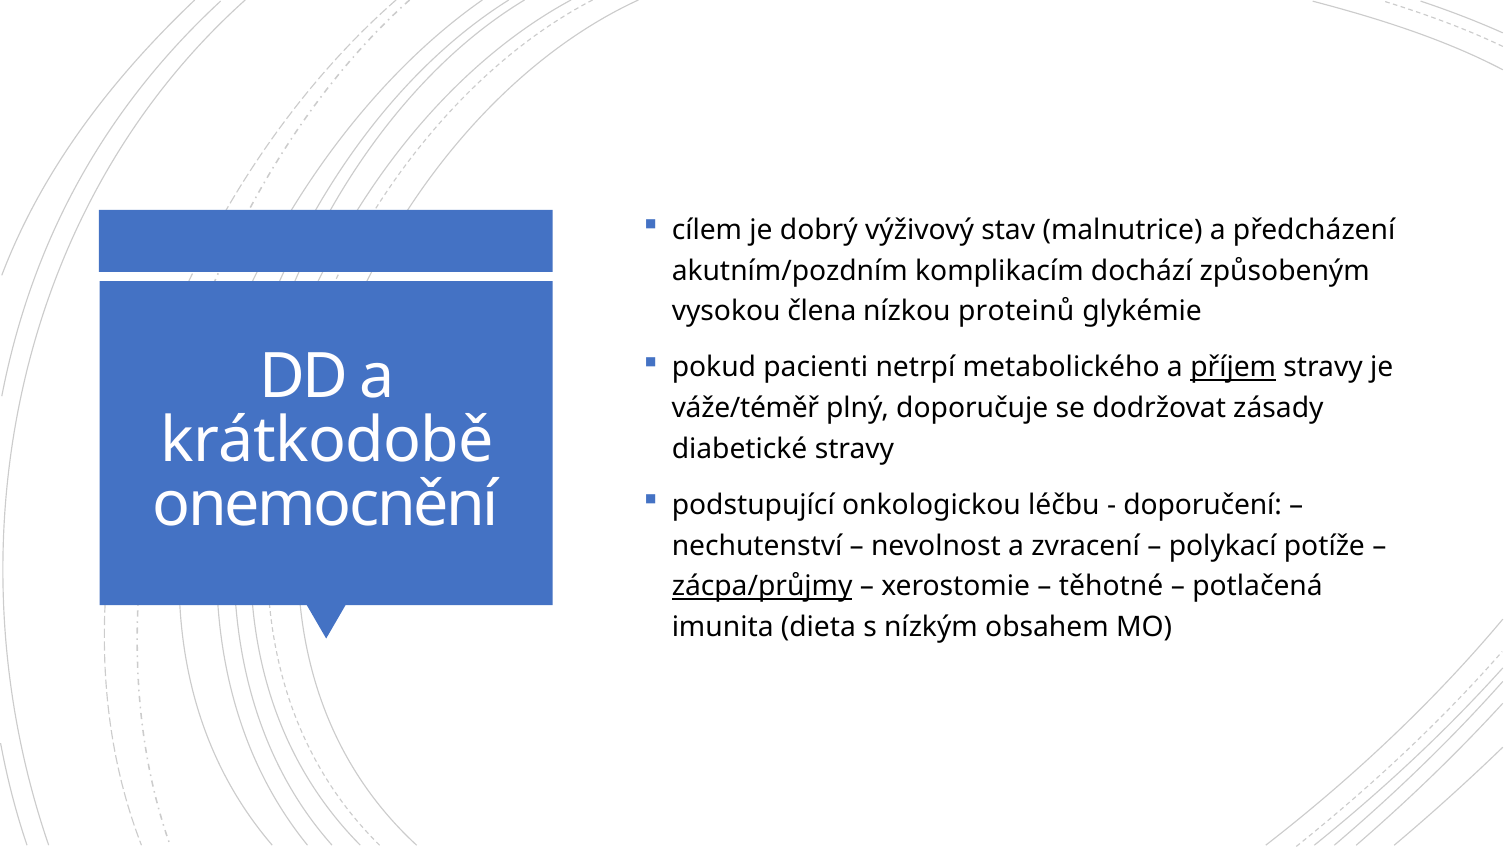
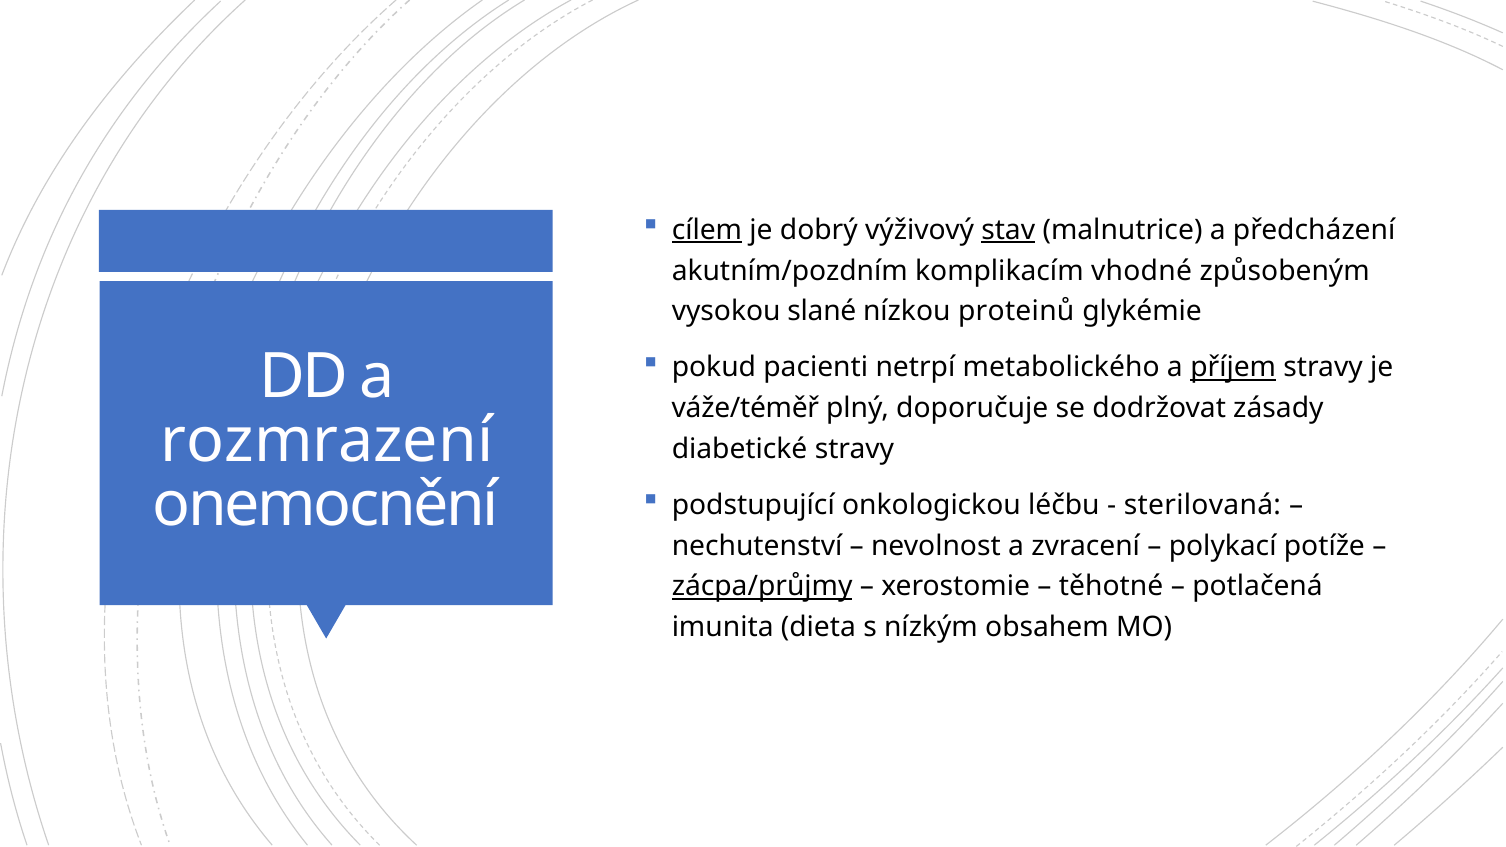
cílem underline: none -> present (707, 230)
stav underline: none -> present (1008, 230)
dochází: dochází -> vhodné (1142, 271)
člena: člena -> slané (822, 311)
krátkodobě: krátkodobě -> rozmrazení (327, 440)
doporučení: doporučení -> sterilovaná (1202, 505)
